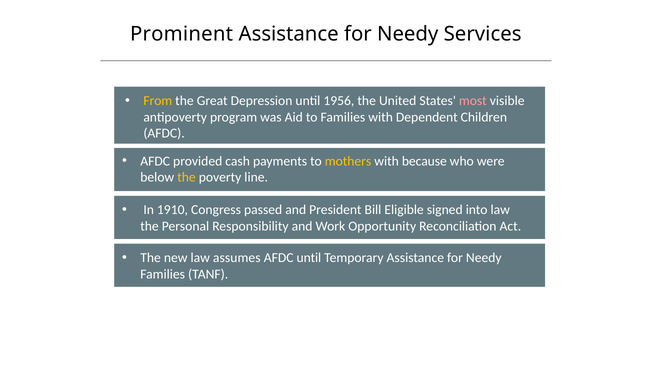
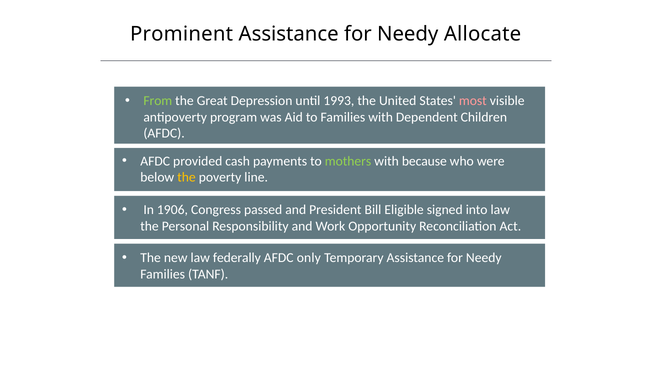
Services: Services -> Allocate (483, 34)
From colour: yellow -> light green (158, 101)
1956: 1956 -> 1993 (339, 101)
mothers colour: yellow -> light green (348, 161)
1910: 1910 -> 1906 (172, 210)
assumes: assumes -> federally (237, 258)
AFDC until: until -> only (309, 258)
